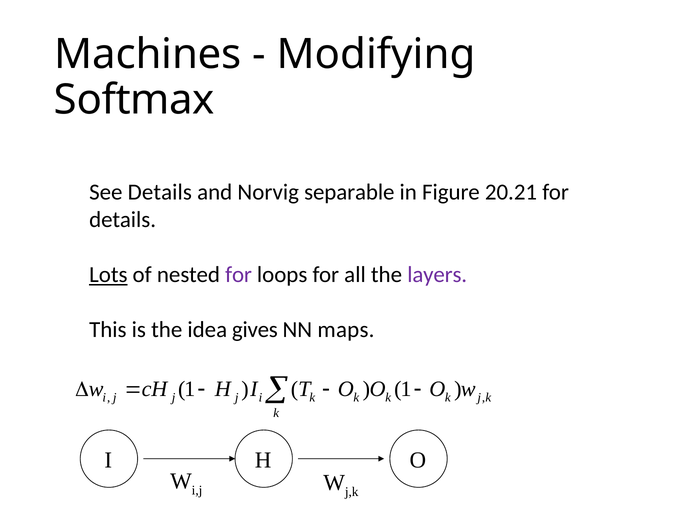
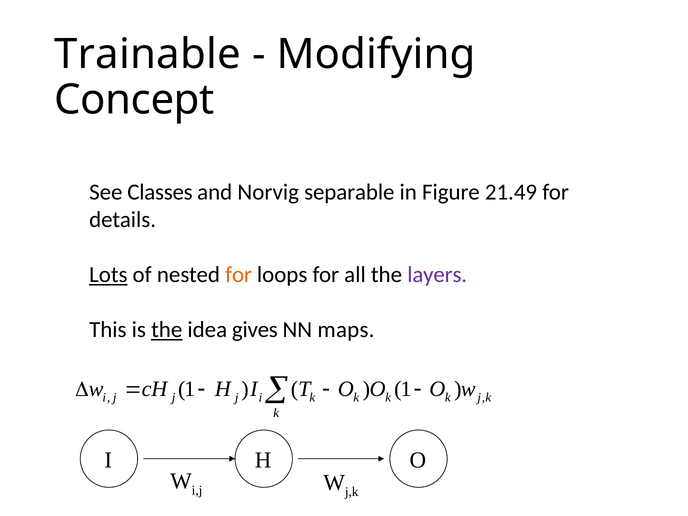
Machines: Machines -> Trainable (148, 54)
Softmax: Softmax -> Concept (134, 100)
See Details: Details -> Classes (160, 192)
20.21: 20.21 -> 21.49 (511, 192)
for colour: purple -> orange (239, 275)
the underline: none -> present (167, 330)
